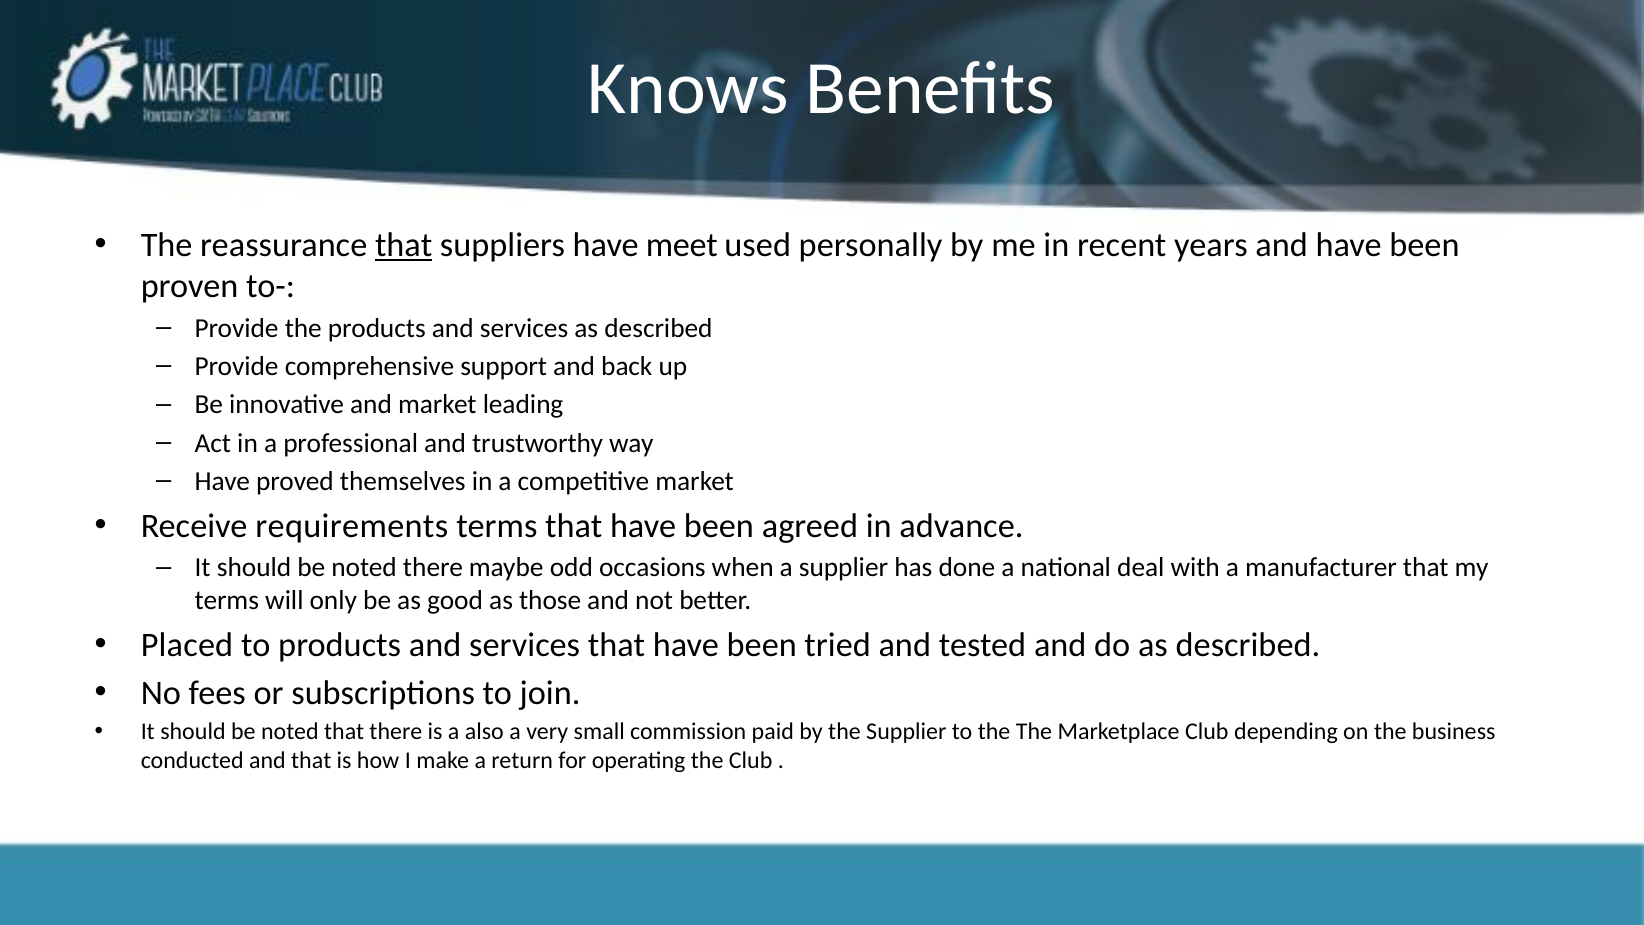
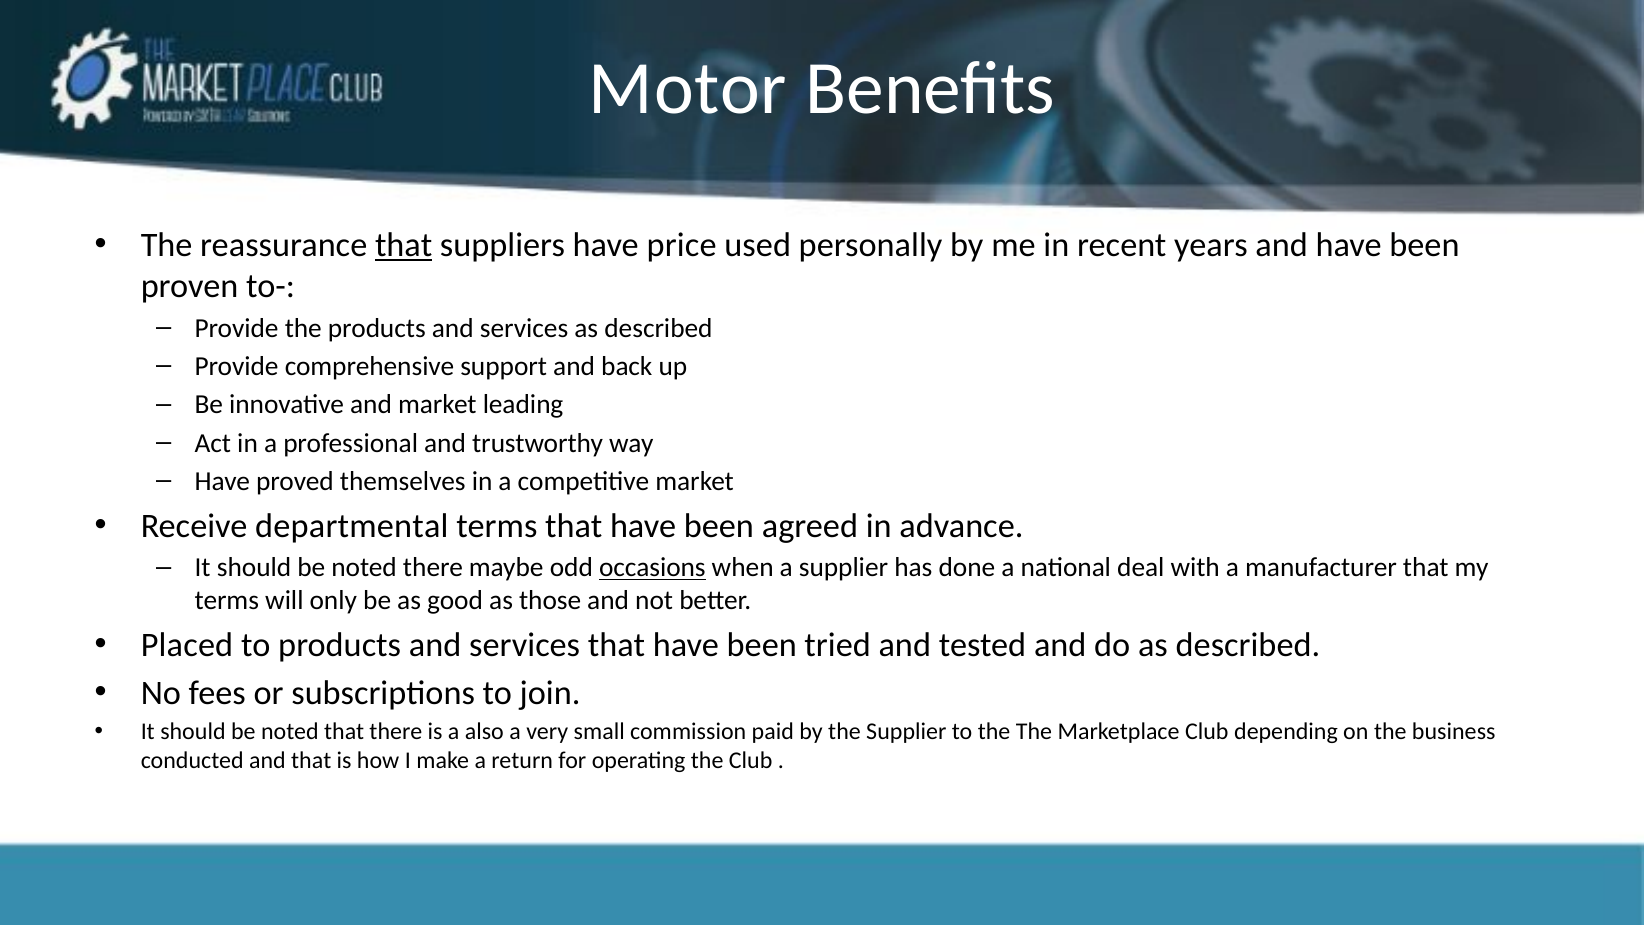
Knows: Knows -> Motor (688, 89)
meet: meet -> price (682, 245)
requirements: requirements -> departmental (352, 526)
occasions underline: none -> present (652, 568)
